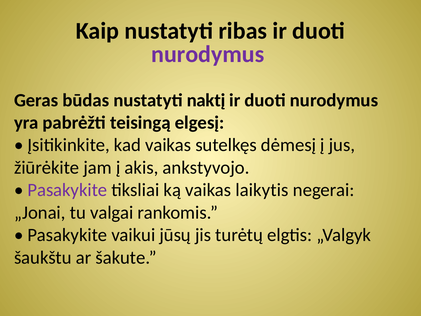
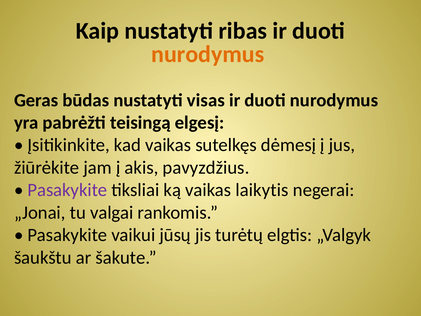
nurodymus colour: purple -> orange (208, 54)
naktį: naktį -> visas (206, 100)
ankstyvojo: ankstyvojo -> pavyzdžius (206, 167)
